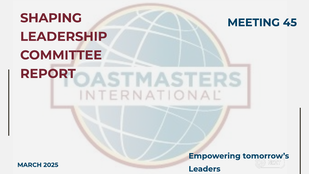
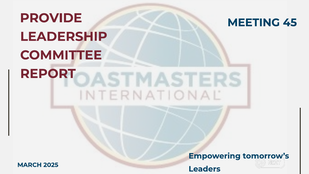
SHAPING: SHAPING -> PROVIDE (51, 18)
